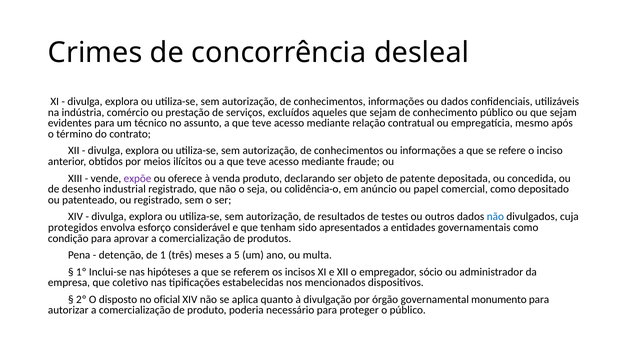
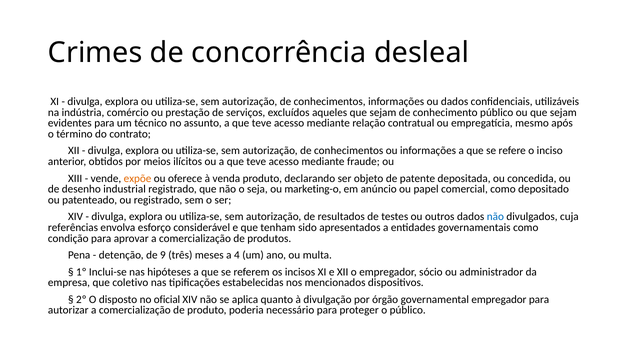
expõe colour: purple -> orange (138, 178)
colidência-o: colidência-o -> marketing-o (313, 189)
protegidos: protegidos -> referências (73, 227)
1: 1 -> 9 (163, 255)
5: 5 -> 4 (237, 255)
governamental monumento: monumento -> empregador (499, 299)
